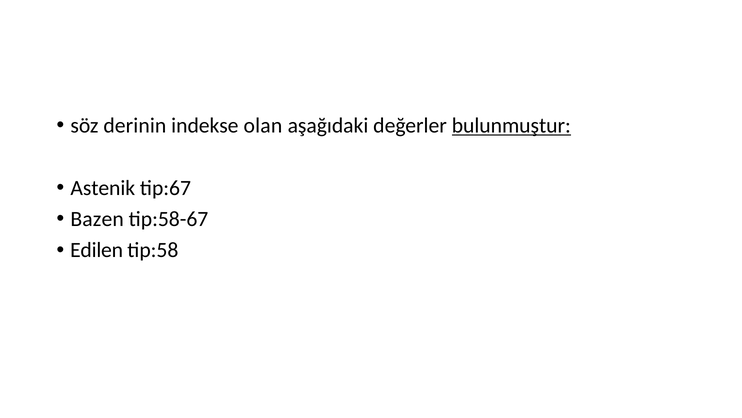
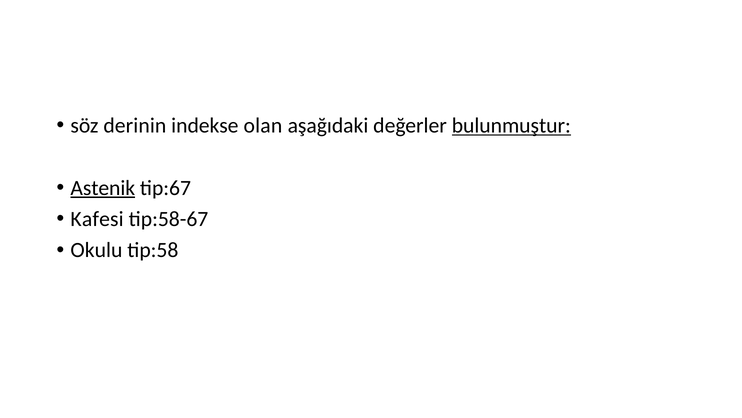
Astenik underline: none -> present (103, 188)
Bazen: Bazen -> Kafesi (97, 219)
Edilen: Edilen -> Okulu (96, 250)
